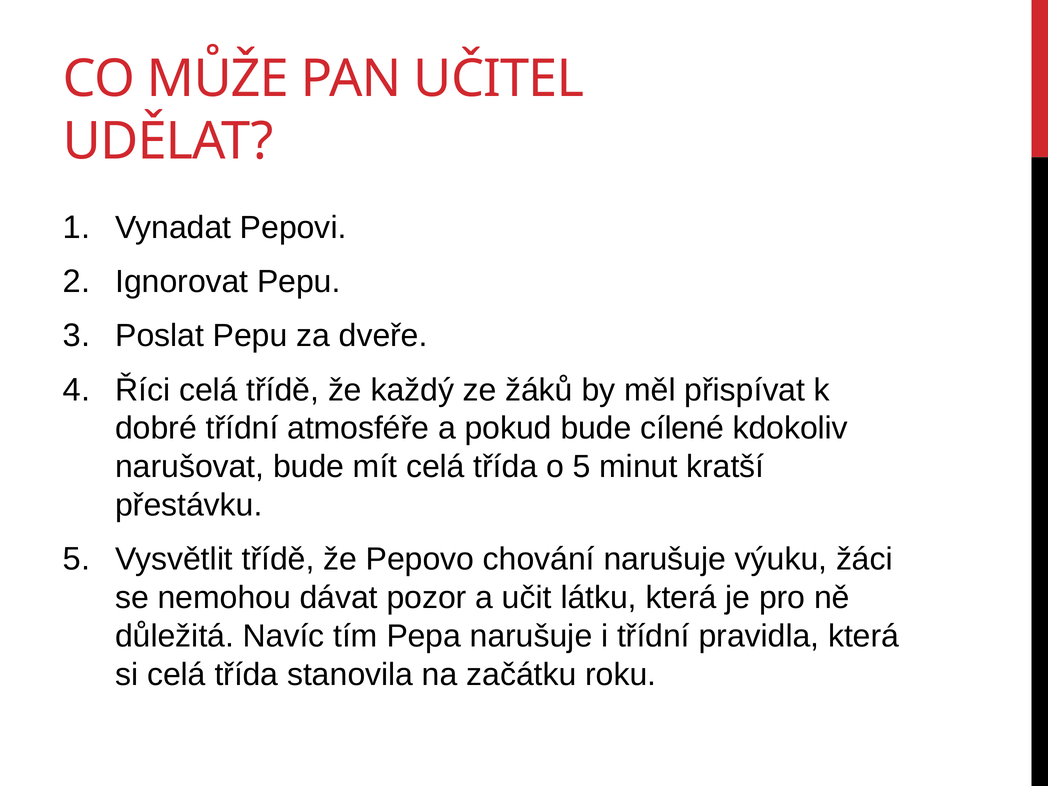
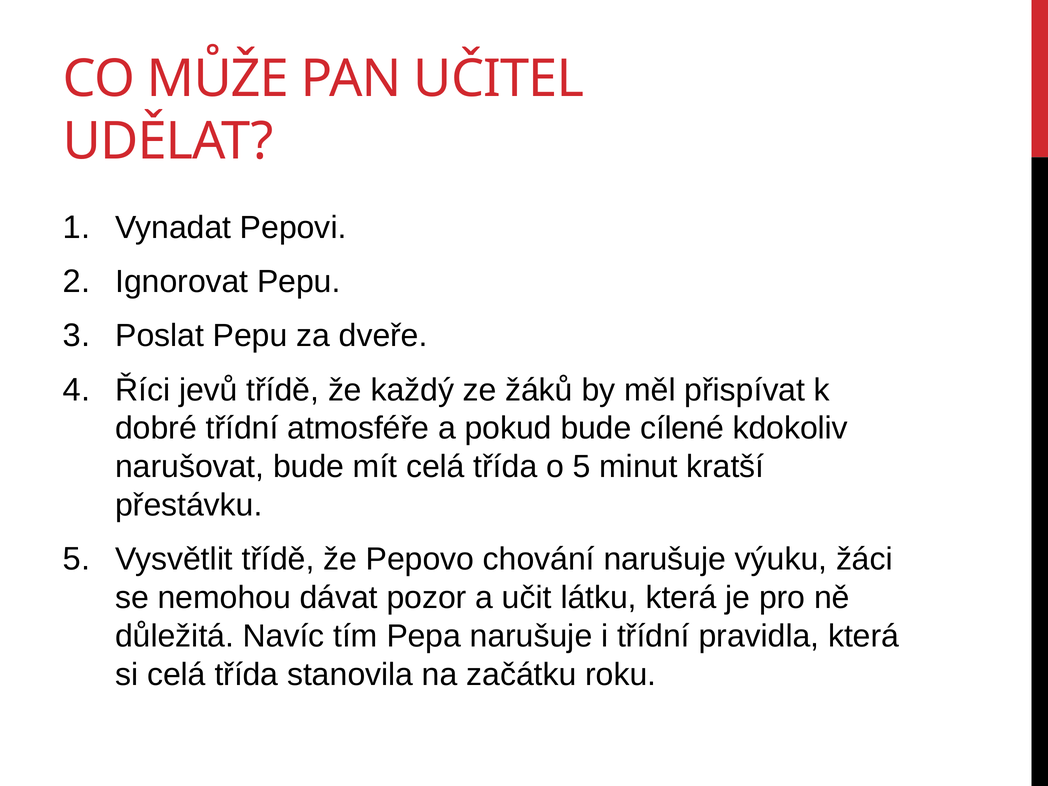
Říci celá: celá -> jevů (208, 390)
